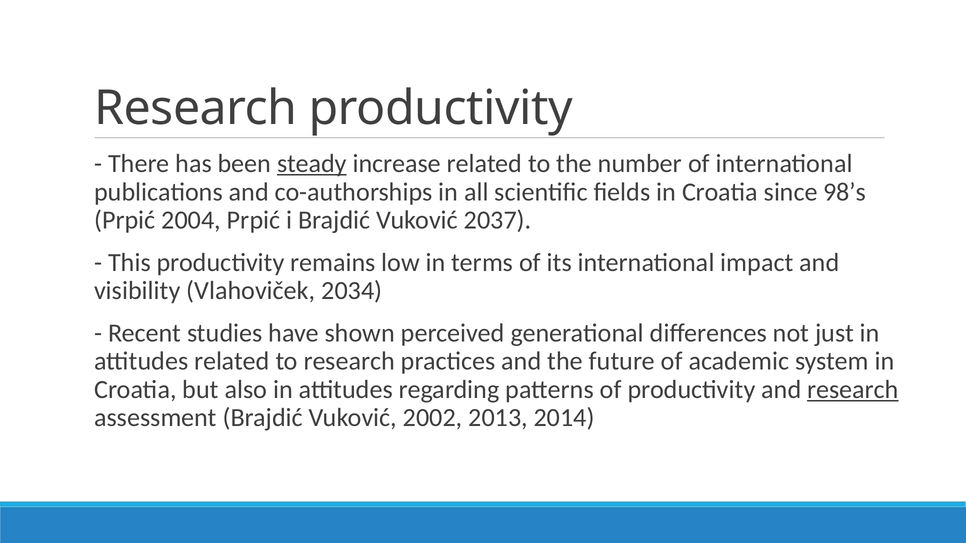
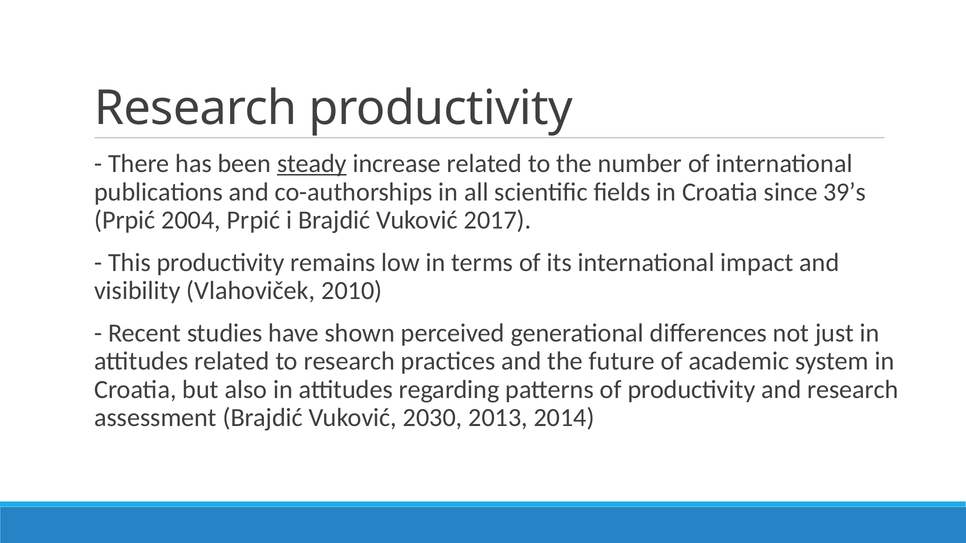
98’s: 98’s -> 39’s (845, 192)
2037: 2037 -> 2017 (498, 220)
2034: 2034 -> 2010 (352, 291)
research underline: present -> none (853, 390)
2002: 2002 -> 2030 (433, 418)
